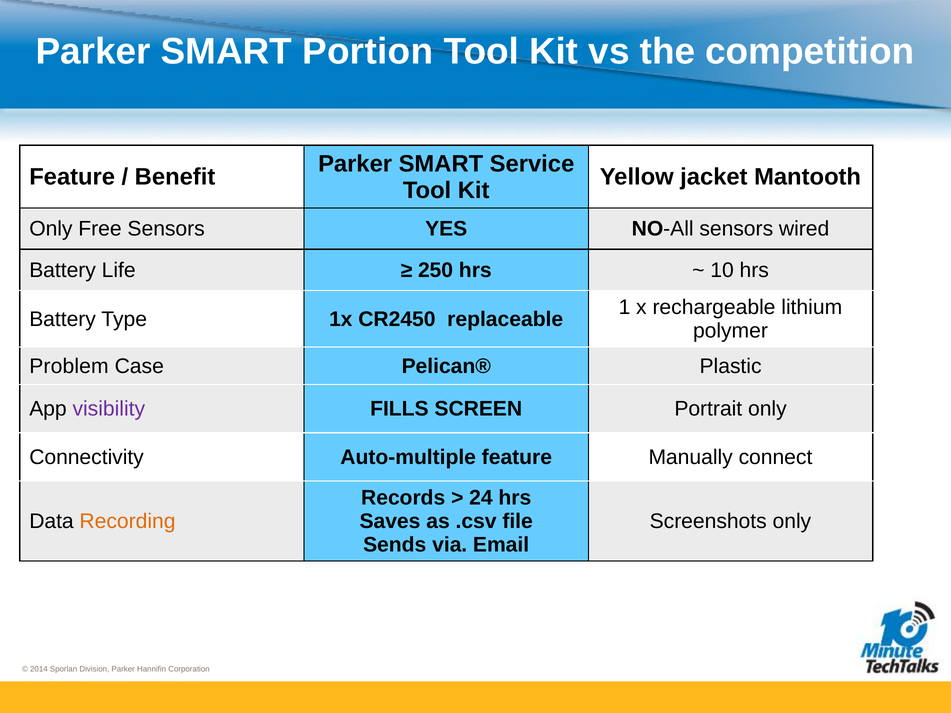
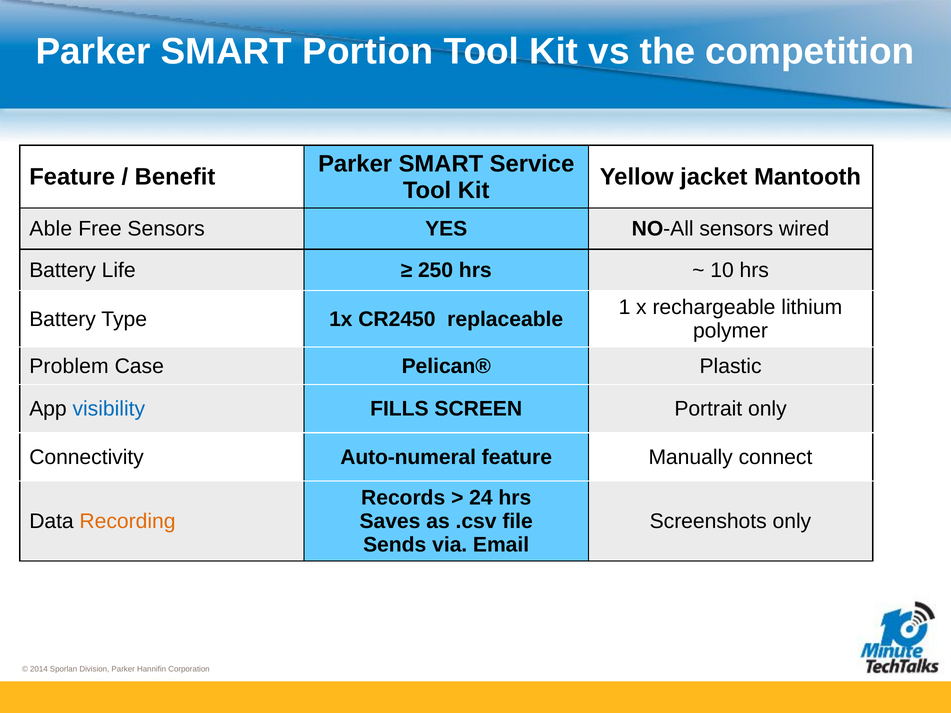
Only: Only -> Able (51, 229)
visibility colour: purple -> blue (109, 409)
Auto-multiple: Auto-multiple -> Auto-numeral (408, 457)
